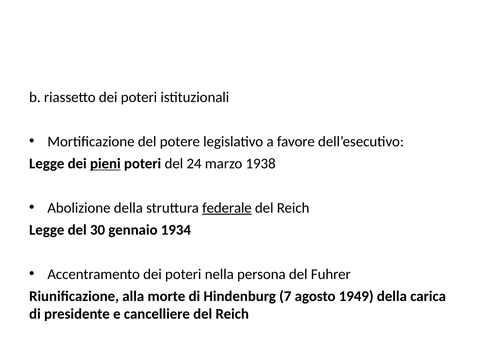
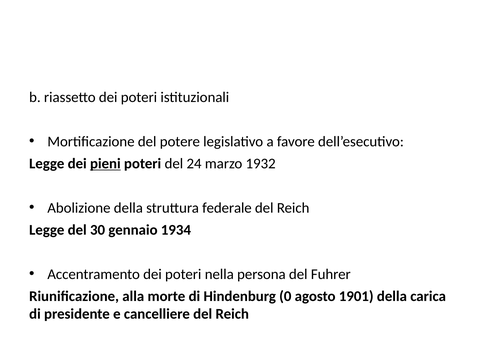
1938: 1938 -> 1932 (261, 164)
federale underline: present -> none (227, 208)
7: 7 -> 0 (285, 297)
1949: 1949 -> 1901 (356, 297)
